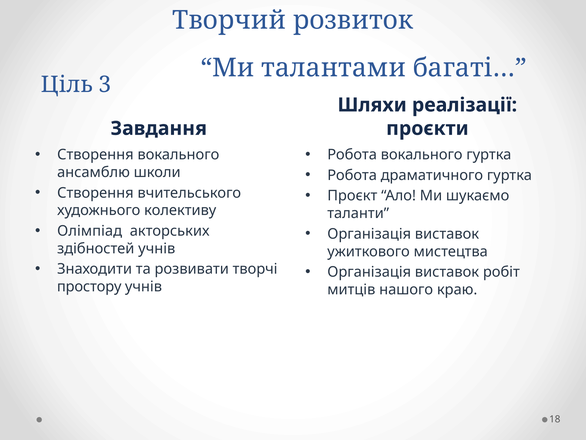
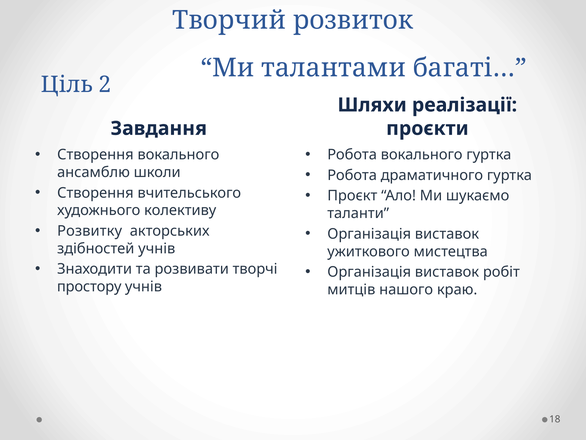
3: 3 -> 2 (105, 85)
Олімпіад: Олімпіад -> Розвитку (90, 231)
